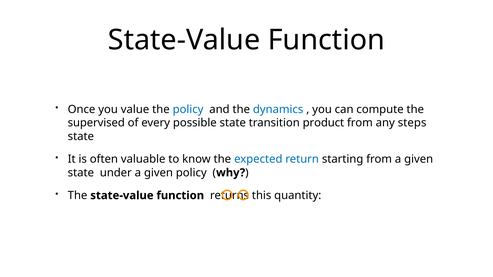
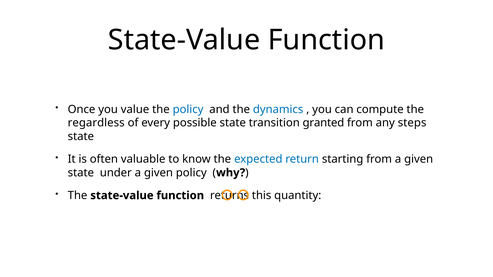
supervised: supervised -> regardless (96, 123)
product: product -> granted (323, 123)
